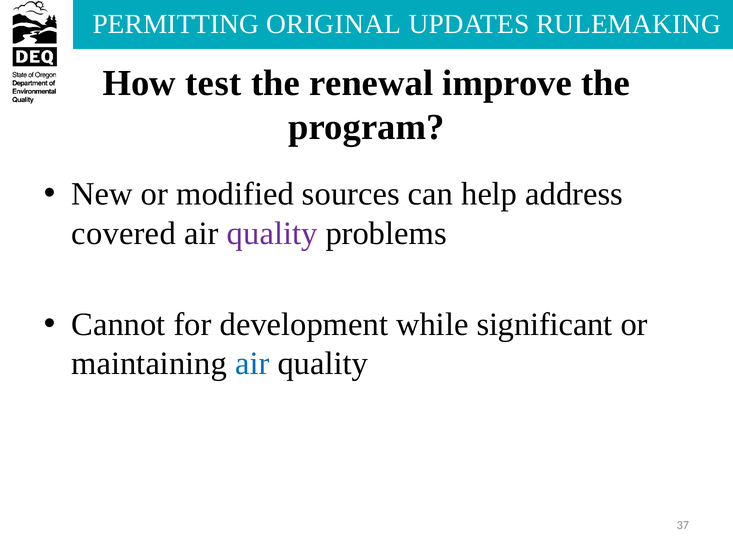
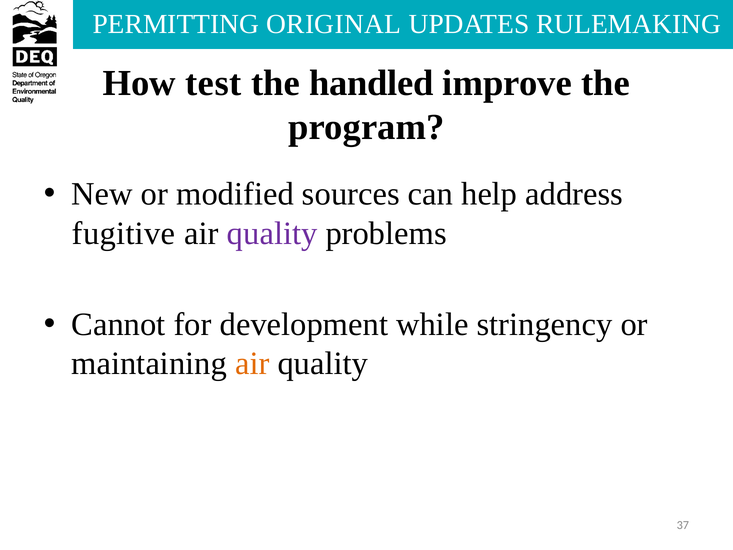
renewal: renewal -> handled (371, 83)
covered: covered -> fugitive (124, 233)
significant: significant -> stringency (544, 324)
air colour: blue -> orange (252, 364)
